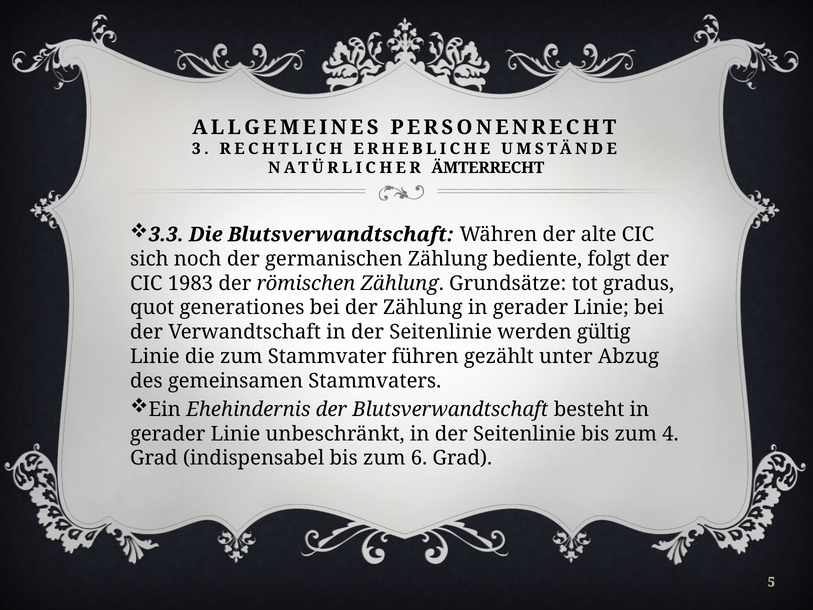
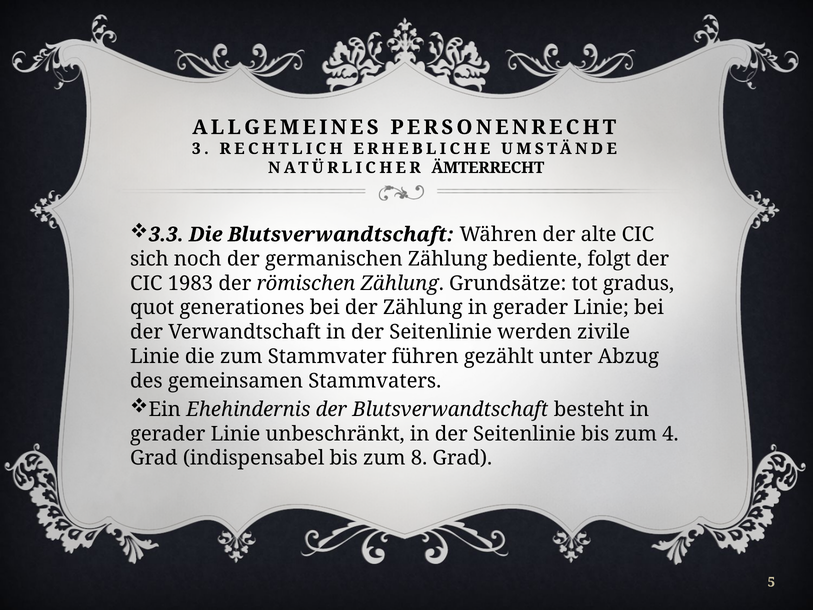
gültig: gültig -> zivile (604, 332)
6: 6 -> 8 (419, 458)
